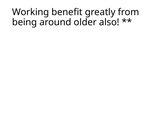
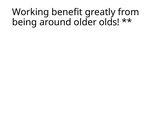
also: also -> olds (109, 22)
